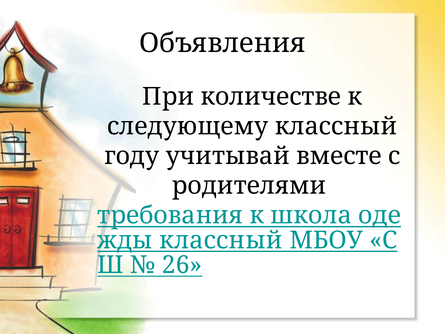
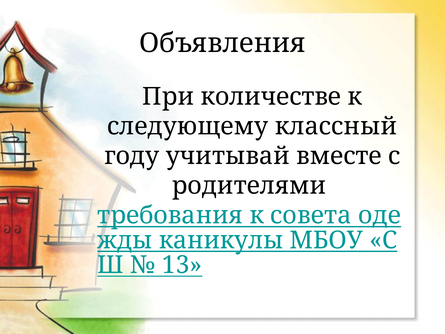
школа: школа -> совета (311, 215)
классный: классный -> каникулы (221, 240)
26: 26 -> 13 (182, 265)
